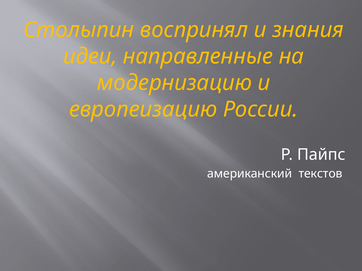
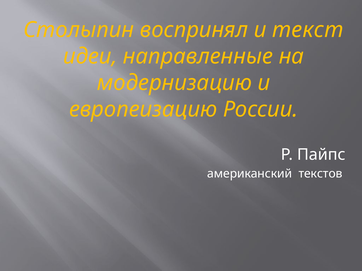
знания: знания -> текст (308, 30)
